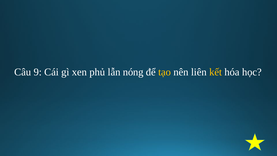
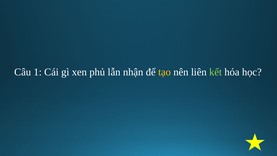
9: 9 -> 1 (38, 72)
nóng: nóng -> nhận (133, 72)
kết colour: yellow -> light green (216, 72)
